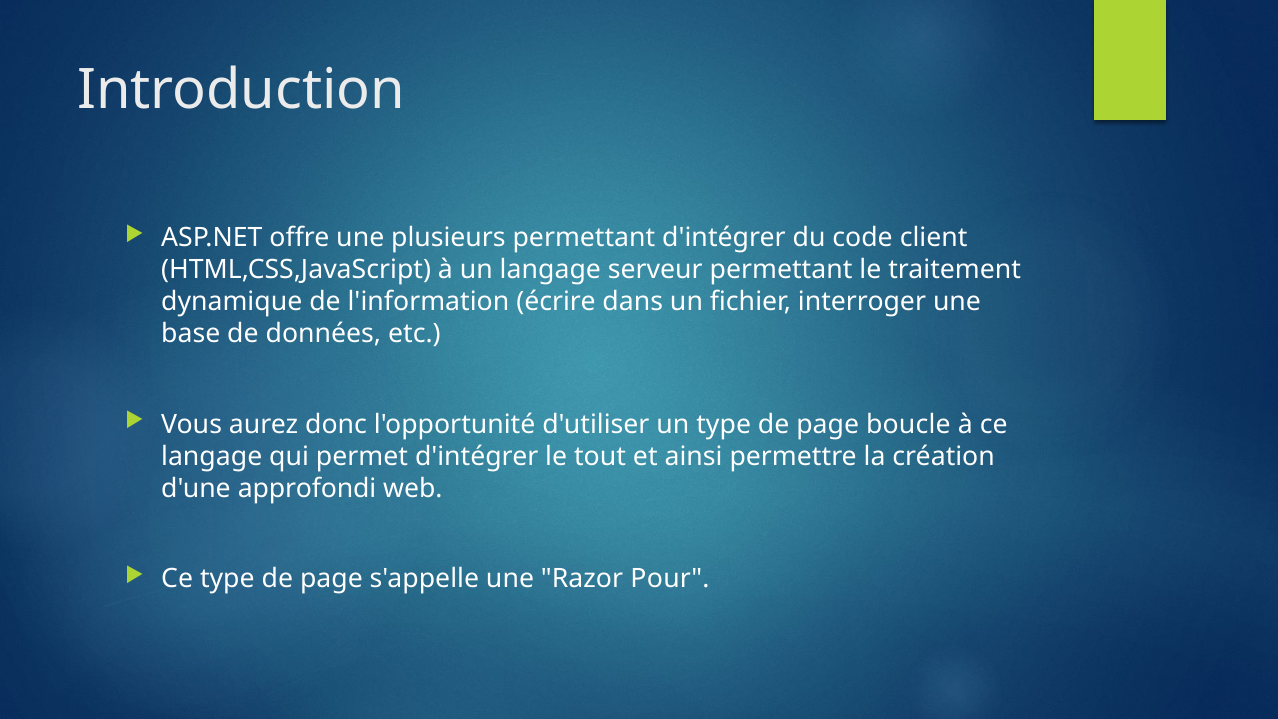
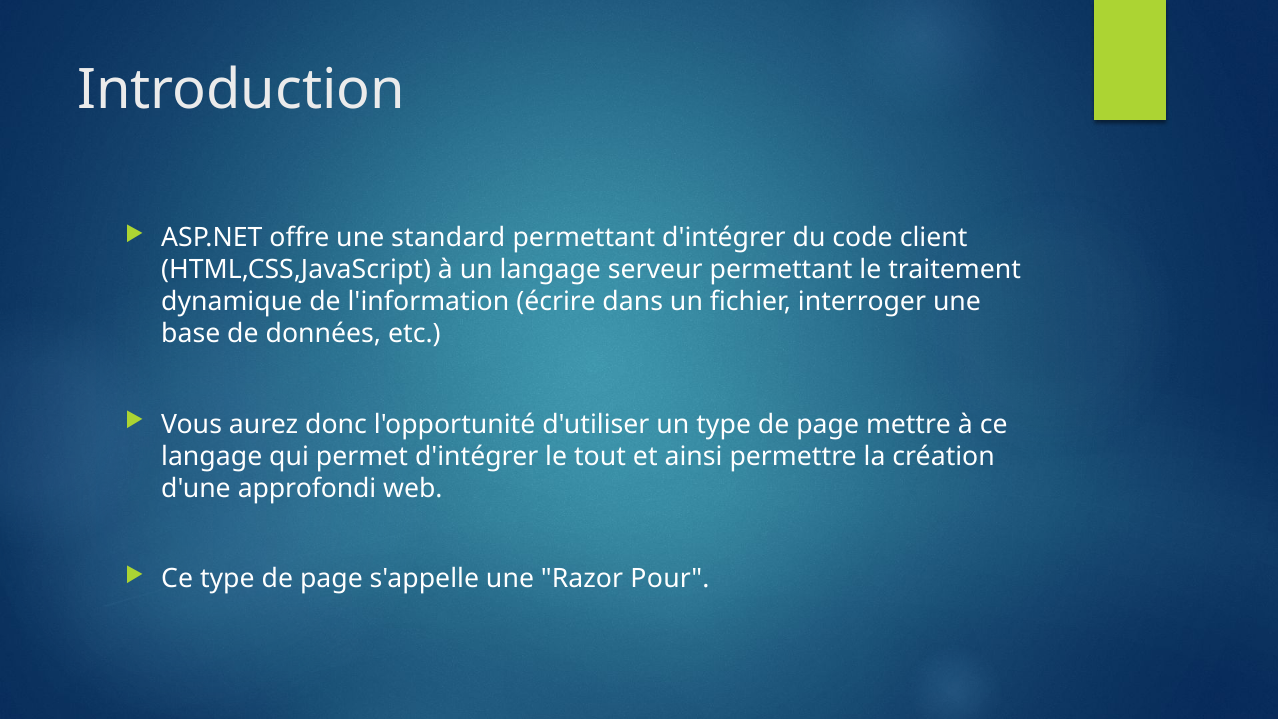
plusieurs: plusieurs -> standard (448, 238)
boucle: boucle -> mettre (909, 424)
